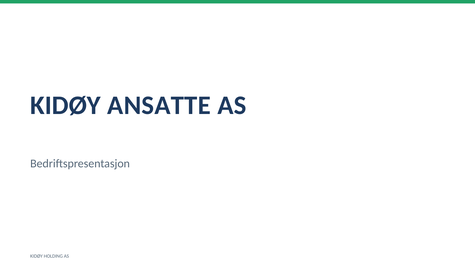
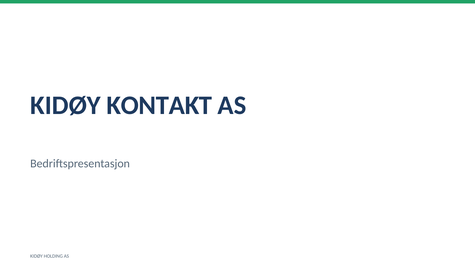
ANSATTE: ANSATTE -> KONTAKT (159, 105)
